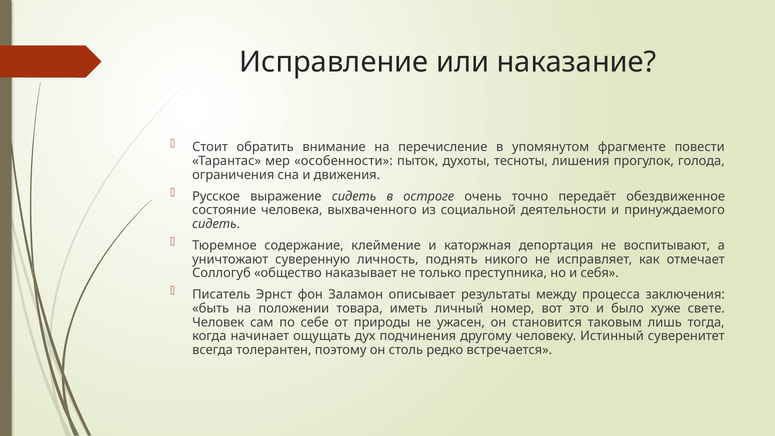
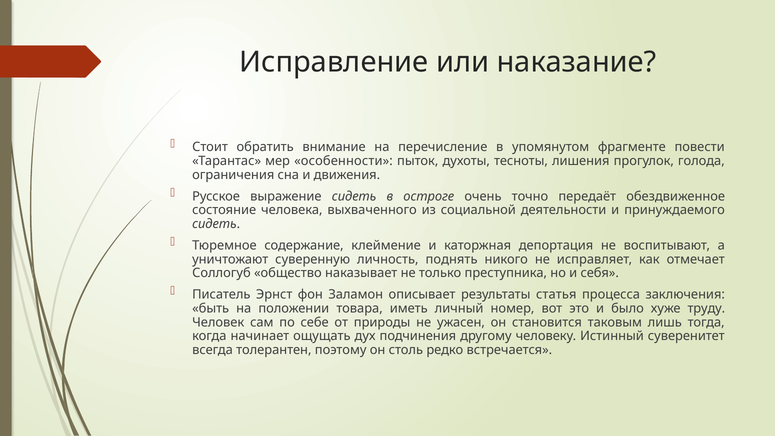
между: между -> статья (556, 294)
свете: свете -> труду (706, 308)
